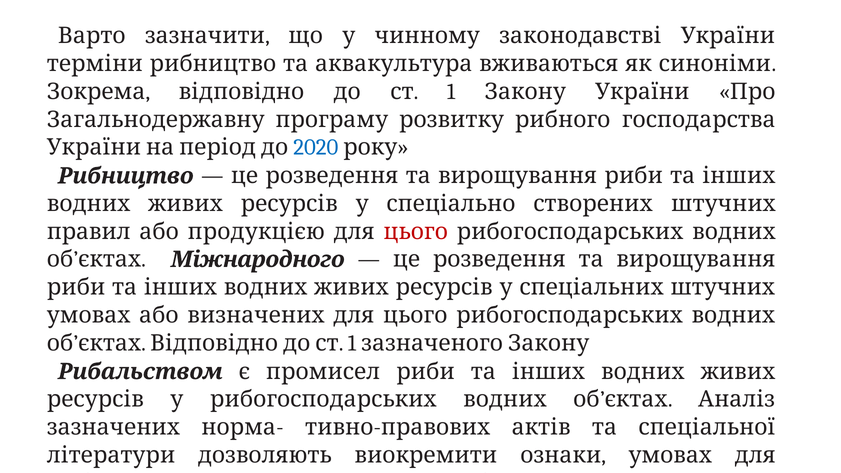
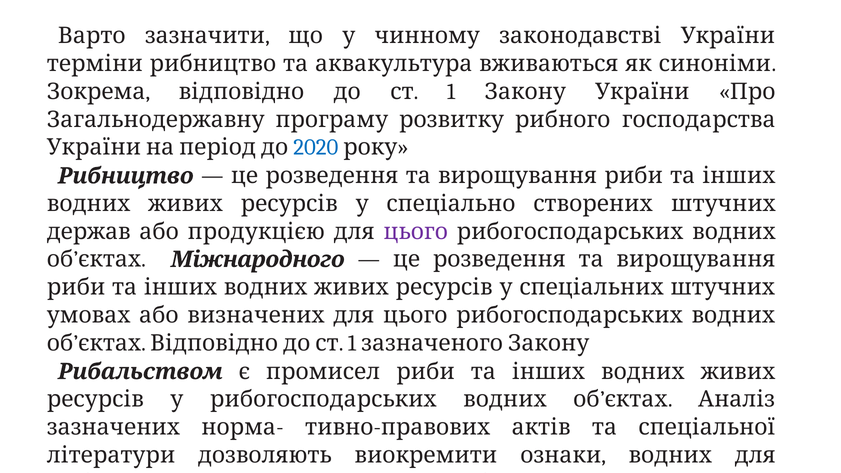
правил: правил -> держав (89, 232)
цього colour: red -> purple (416, 232)
ознаки умовах: умовах -> водних (670, 455)
